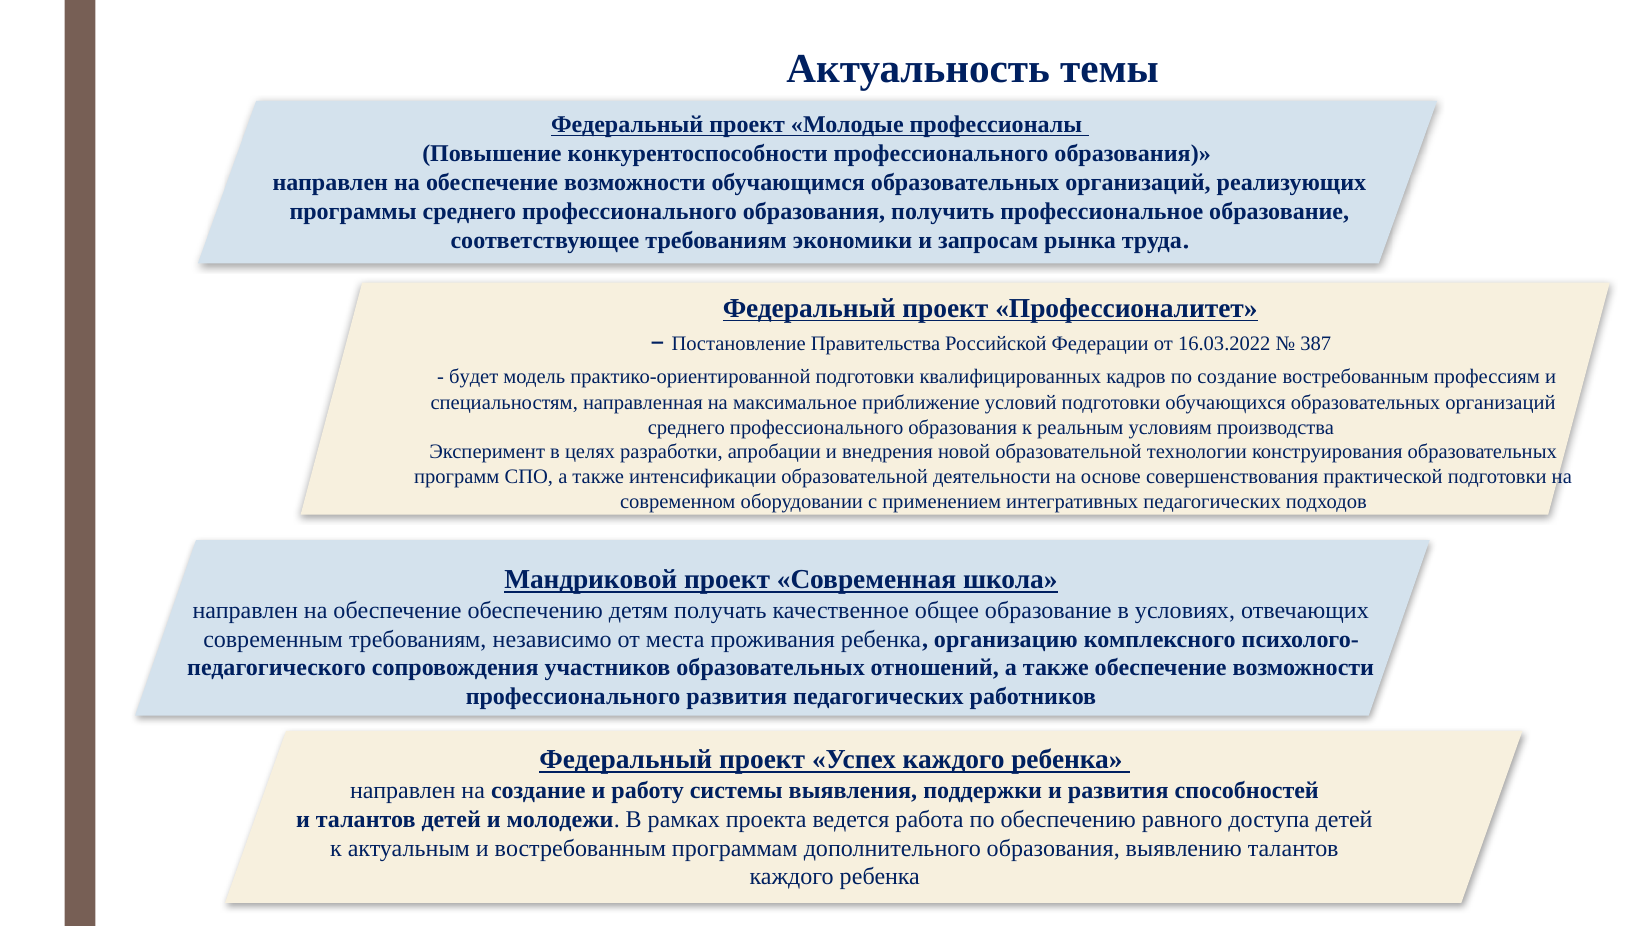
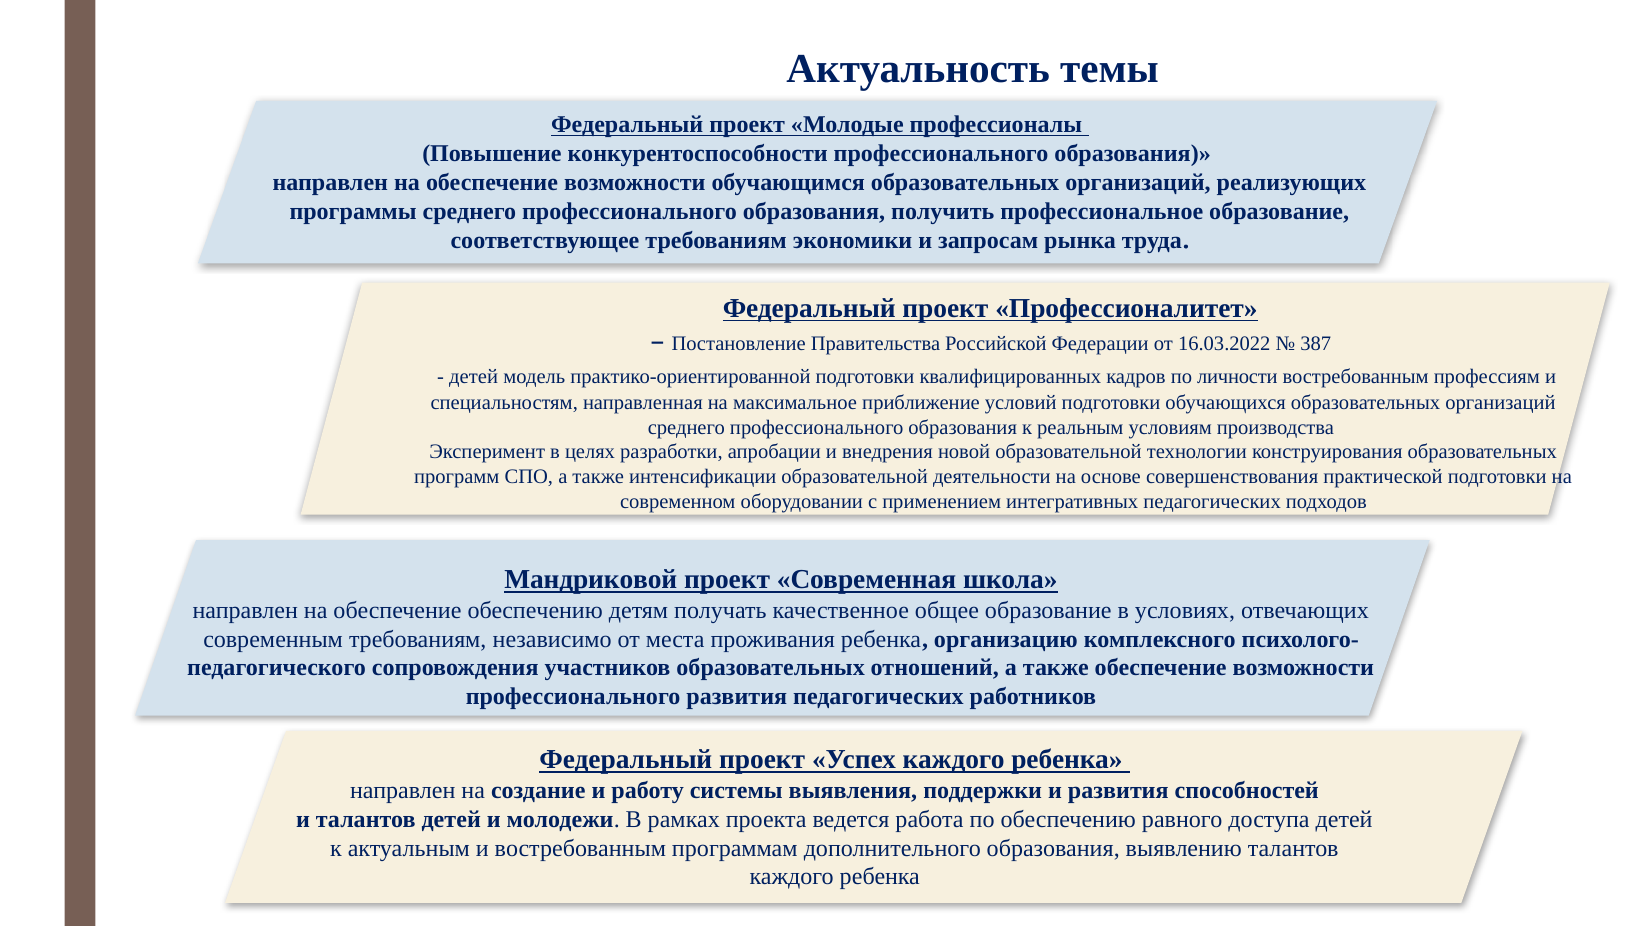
будет: будет -> детей (474, 377)
по создание: создание -> личности (1237, 377)
